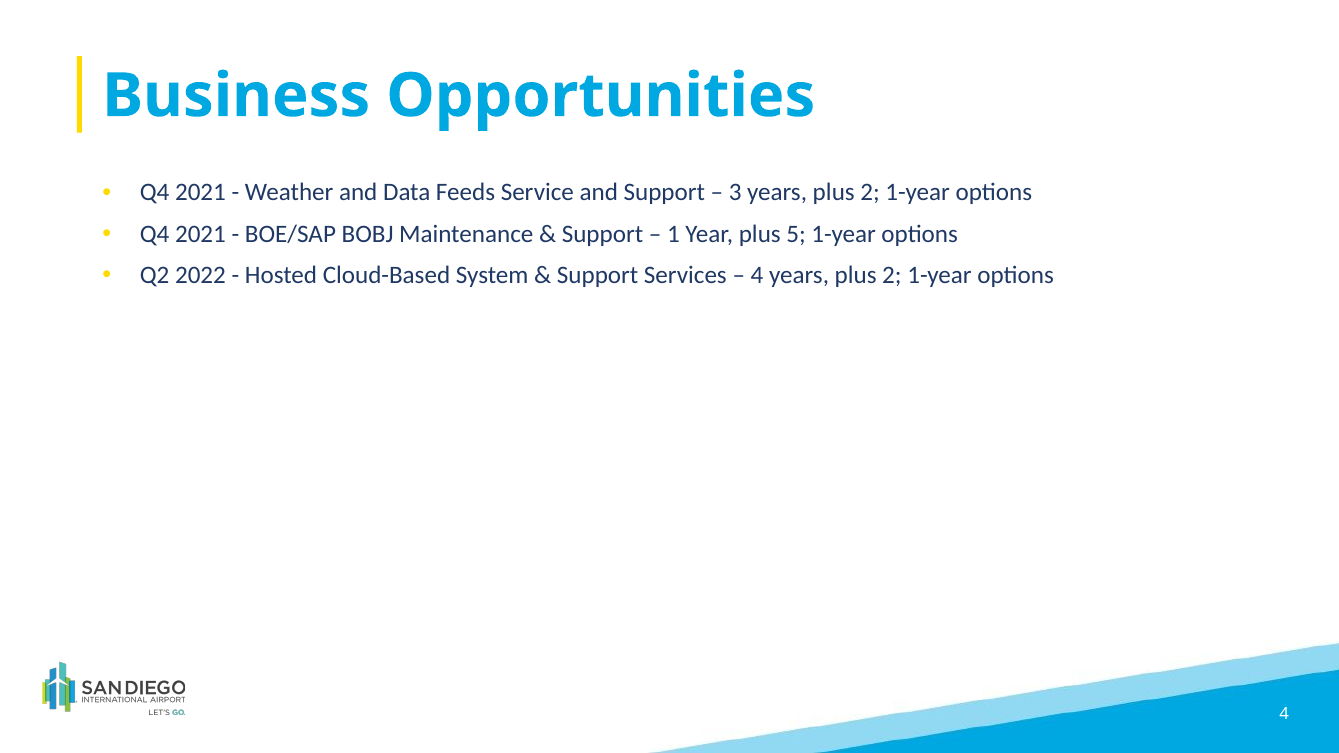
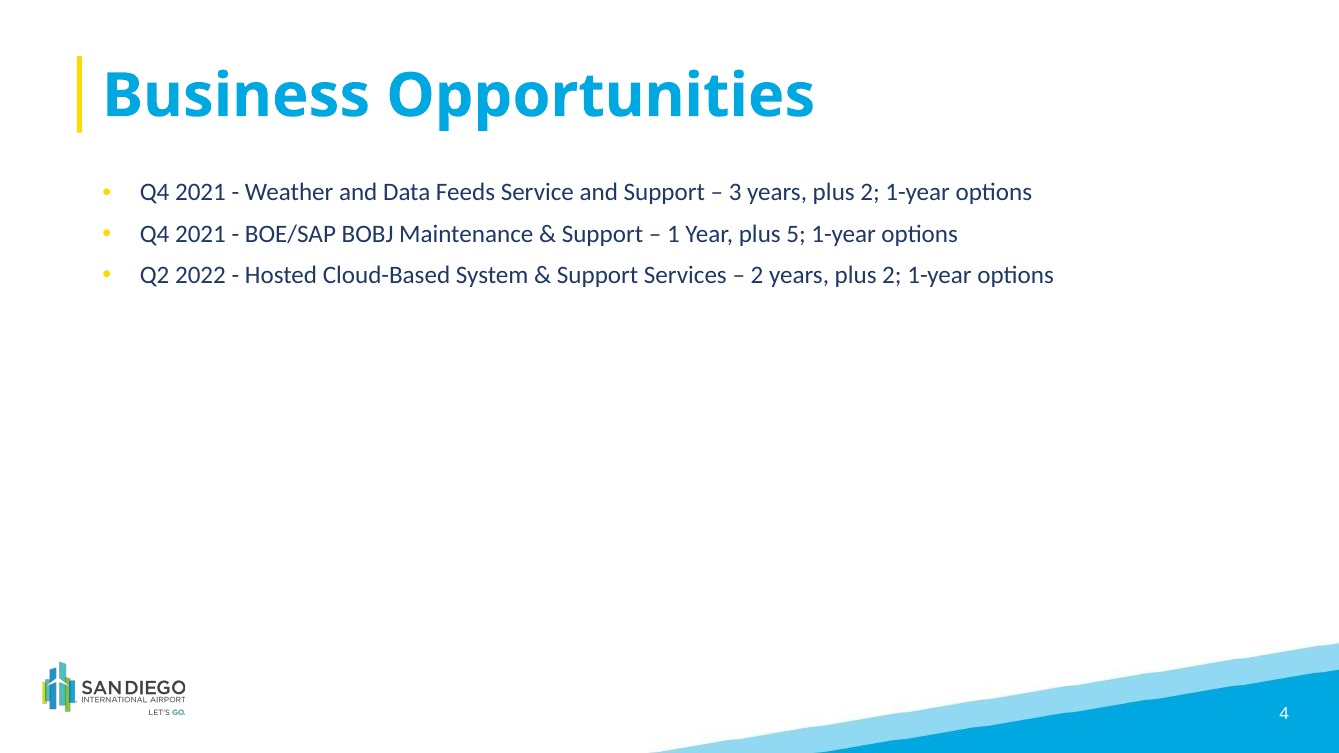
4: 4 -> 2 (757, 275)
